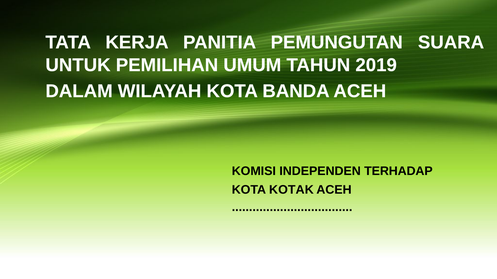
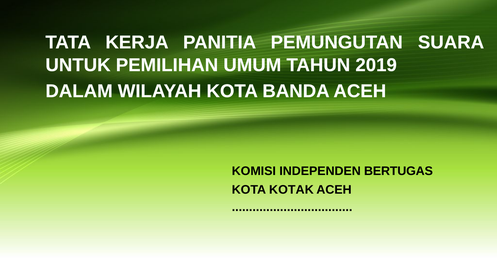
TERHADAP: TERHADAP -> BERTUGAS (398, 172)
